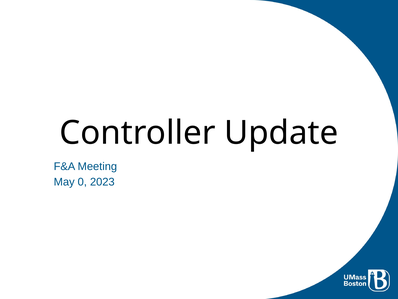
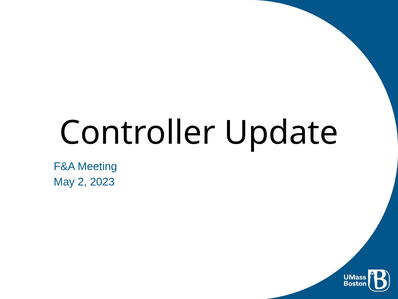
0: 0 -> 2 (82, 182)
